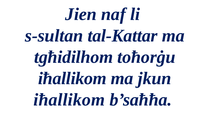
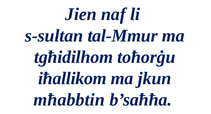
tal-Kattar: tal-Kattar -> tal-Mmur (123, 36)
iħallikom: iħallikom -> mħabbtin (69, 99)
